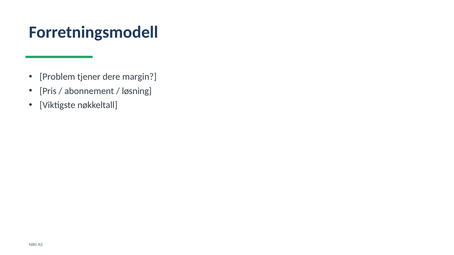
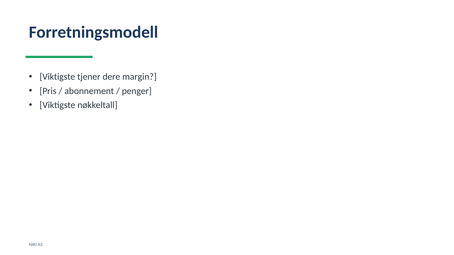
Problem: Problem -> Viktigste (57, 77)
løsning: løsning -> penger (137, 91)
